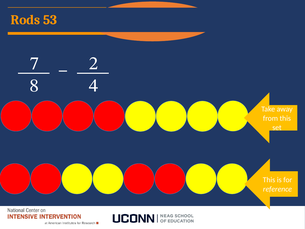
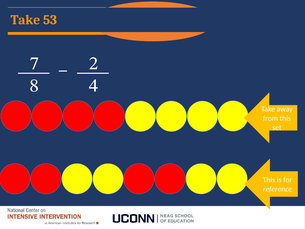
Rods: Rods -> Take (25, 20)
